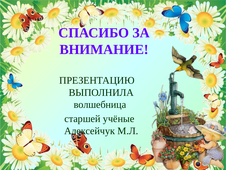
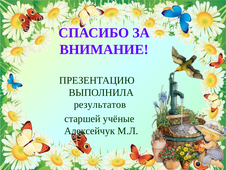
волшебница: волшебница -> результатов (100, 104)
